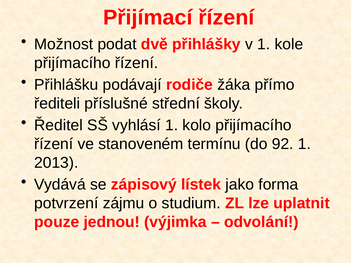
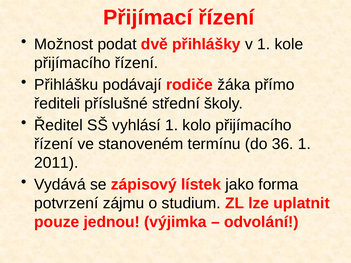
92: 92 -> 36 (283, 144)
2013: 2013 -> 2011 (56, 163)
